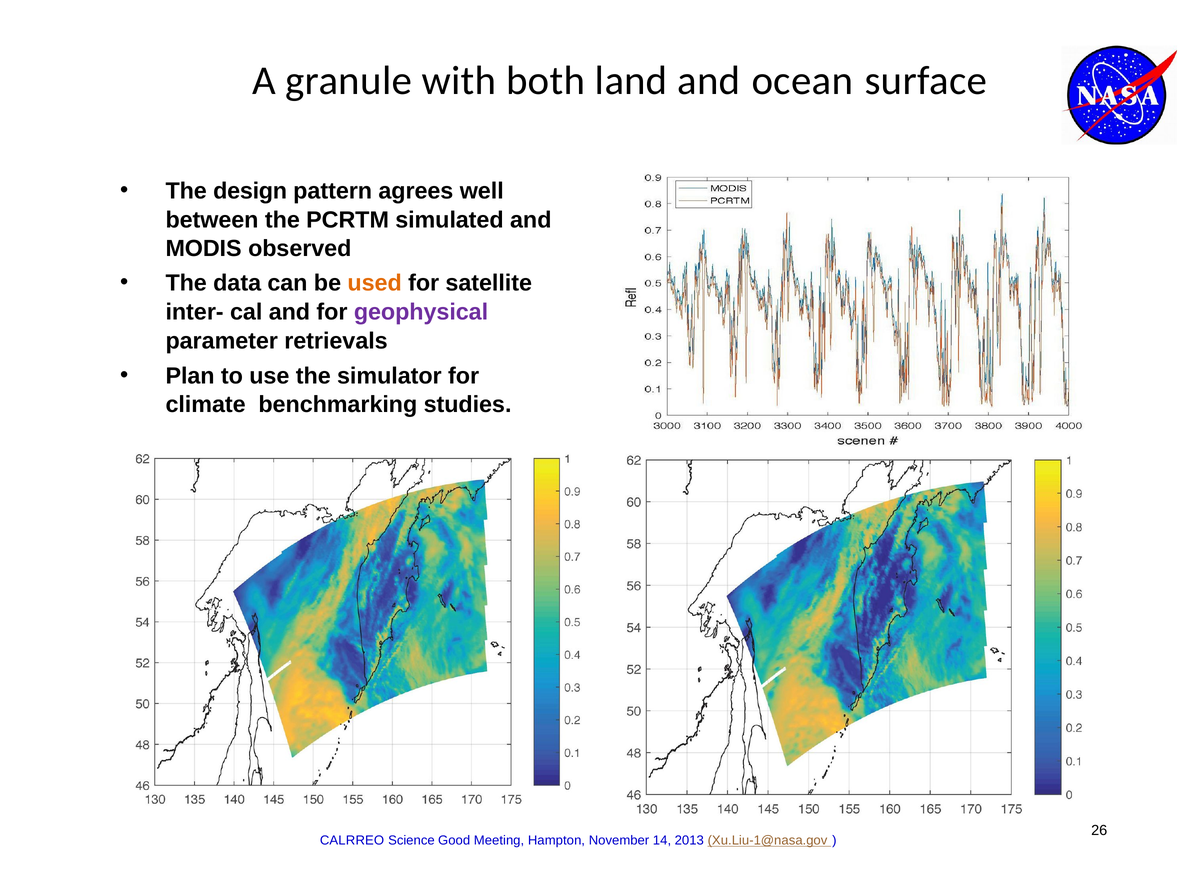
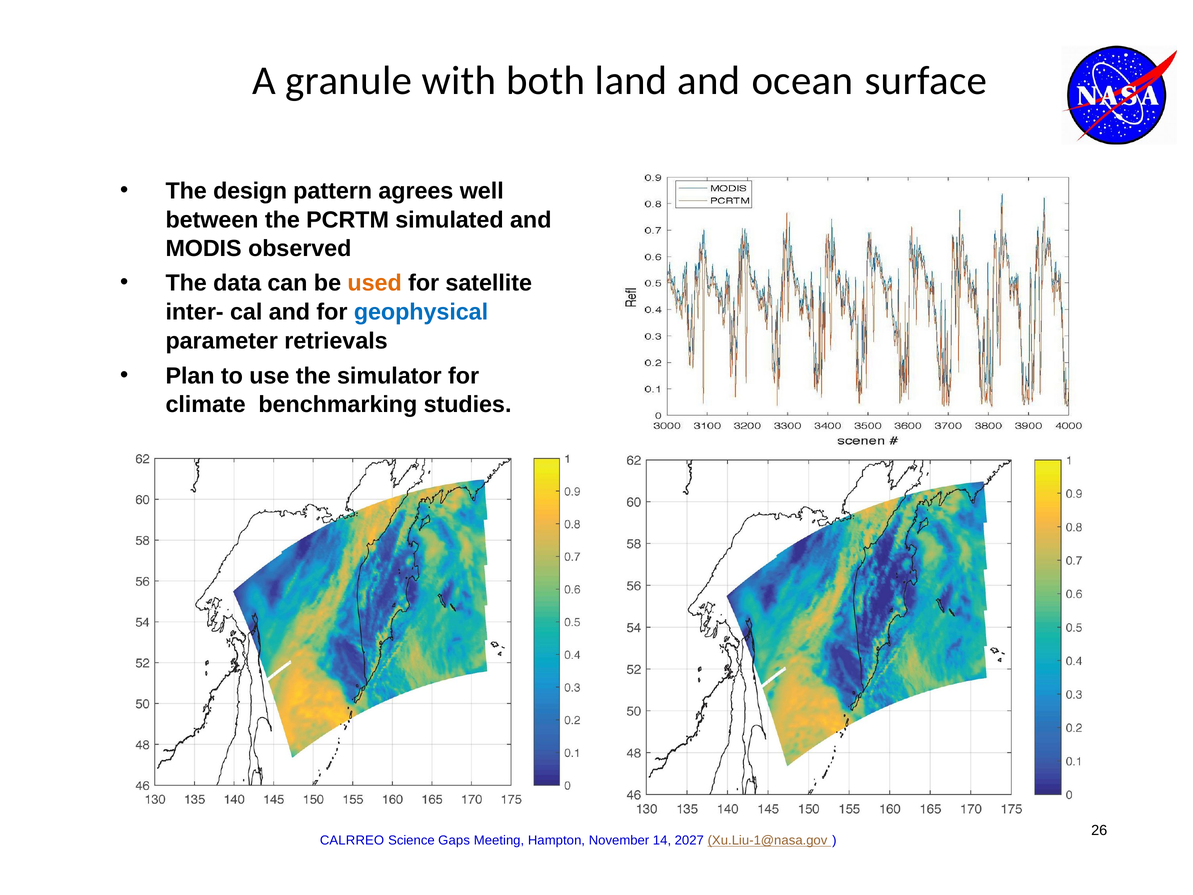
geophysical colour: purple -> blue (421, 312)
Good: Good -> Gaps (454, 840)
2013: 2013 -> 2027 (689, 840)
